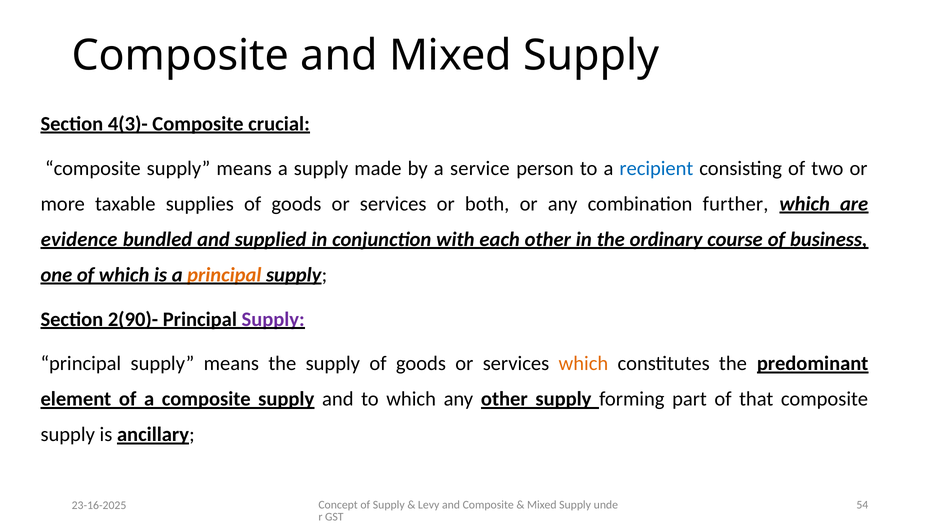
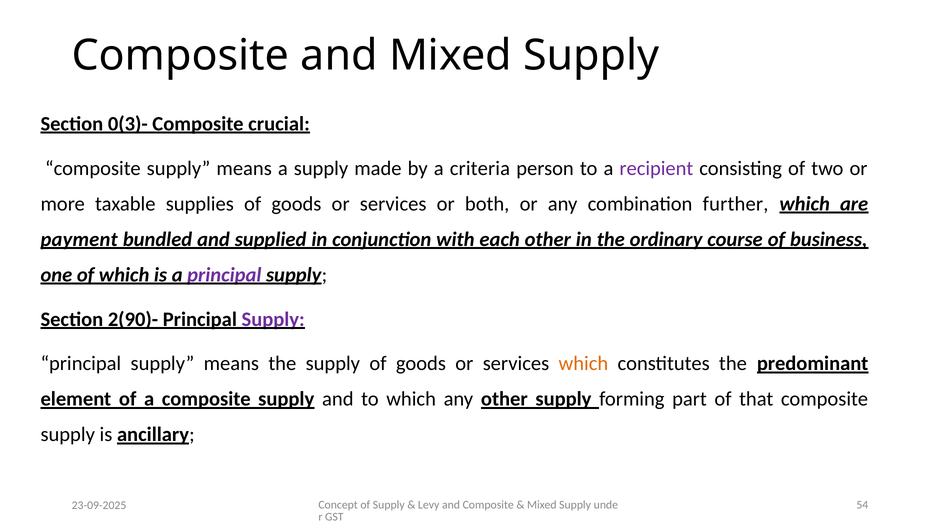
4(3)-: 4(3)- -> 0(3)- (128, 124)
service: service -> criteria (480, 168)
recipient colour: blue -> purple (656, 168)
evidence: evidence -> payment (79, 239)
principal colour: orange -> purple (224, 275)
23-16-2025: 23-16-2025 -> 23-09-2025 (99, 505)
